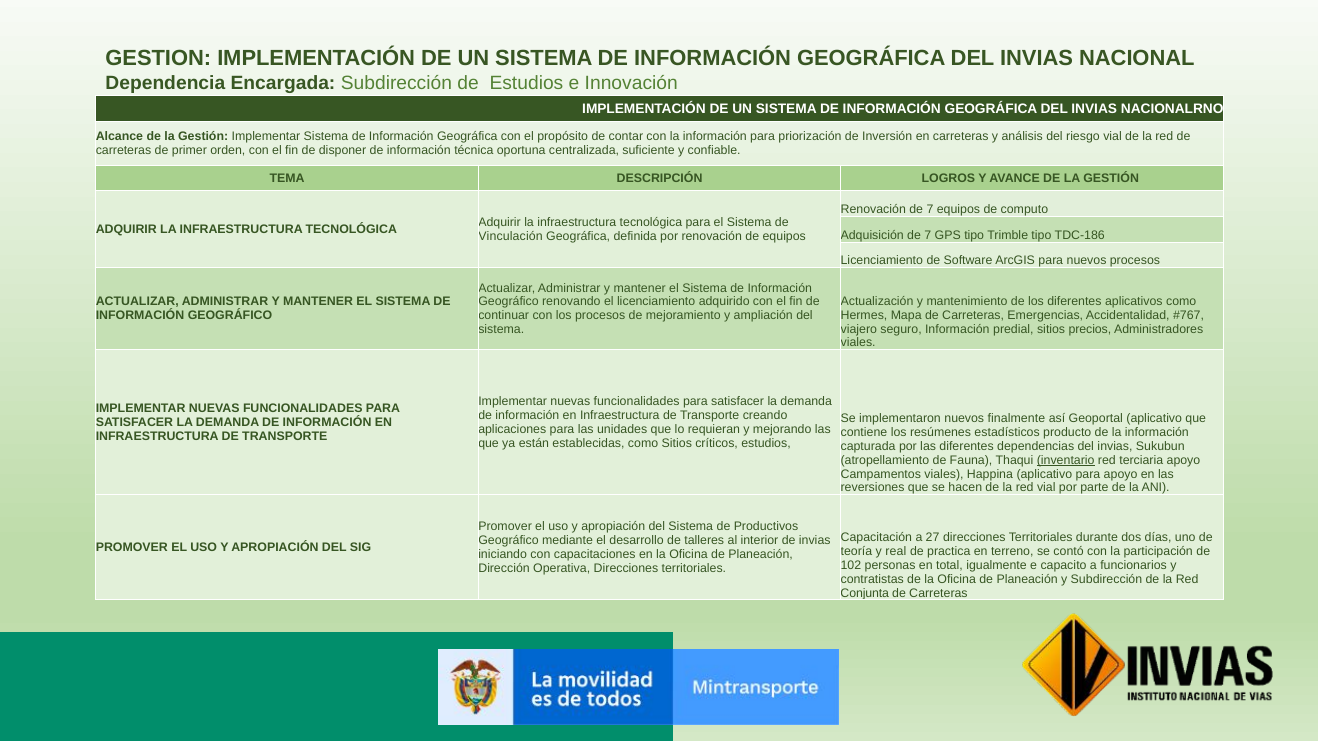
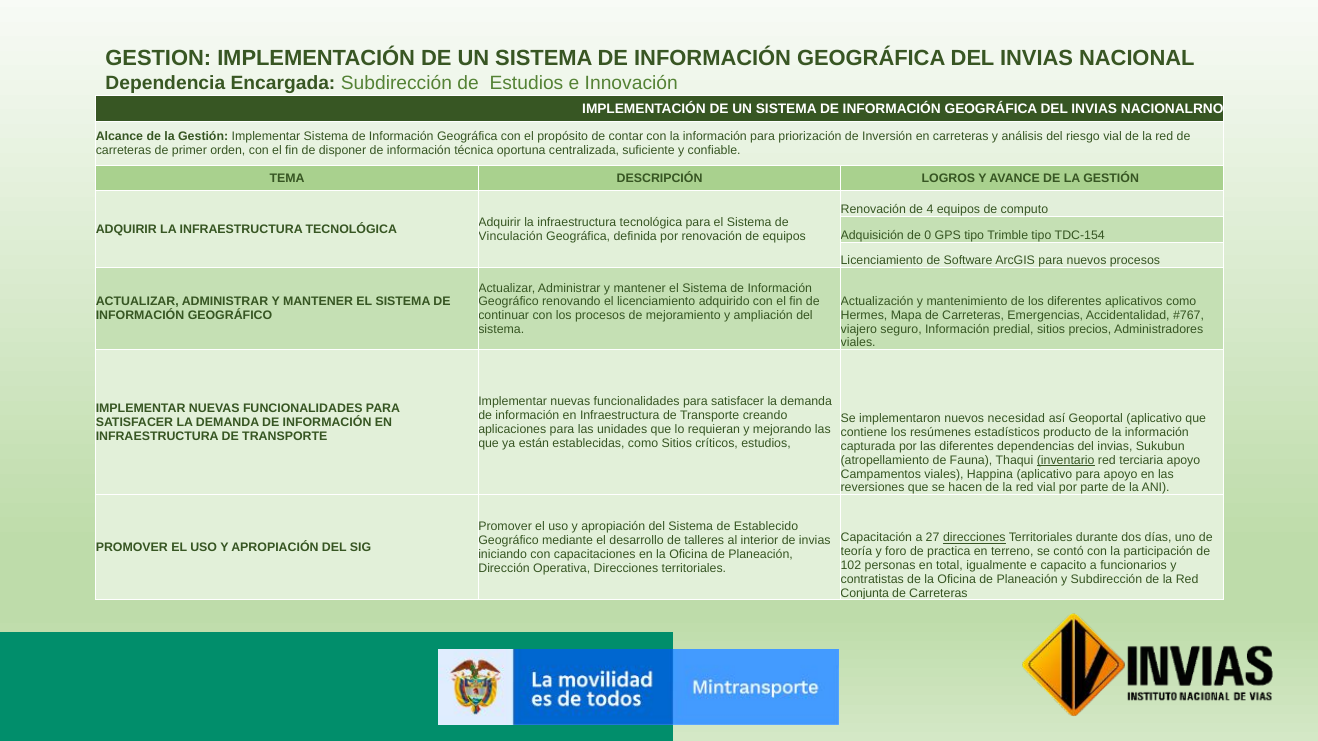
Renovación de 7: 7 -> 4 (930, 210)
Adquisición de 7: 7 -> 0 (928, 235)
TDC-186: TDC-186 -> TDC-154 (1080, 235)
finalmente: finalmente -> necesidad (1016, 419)
Productivos: Productivos -> Establecido (766, 527)
direcciones underline: none -> present (974, 538)
real: real -> foro (896, 552)
